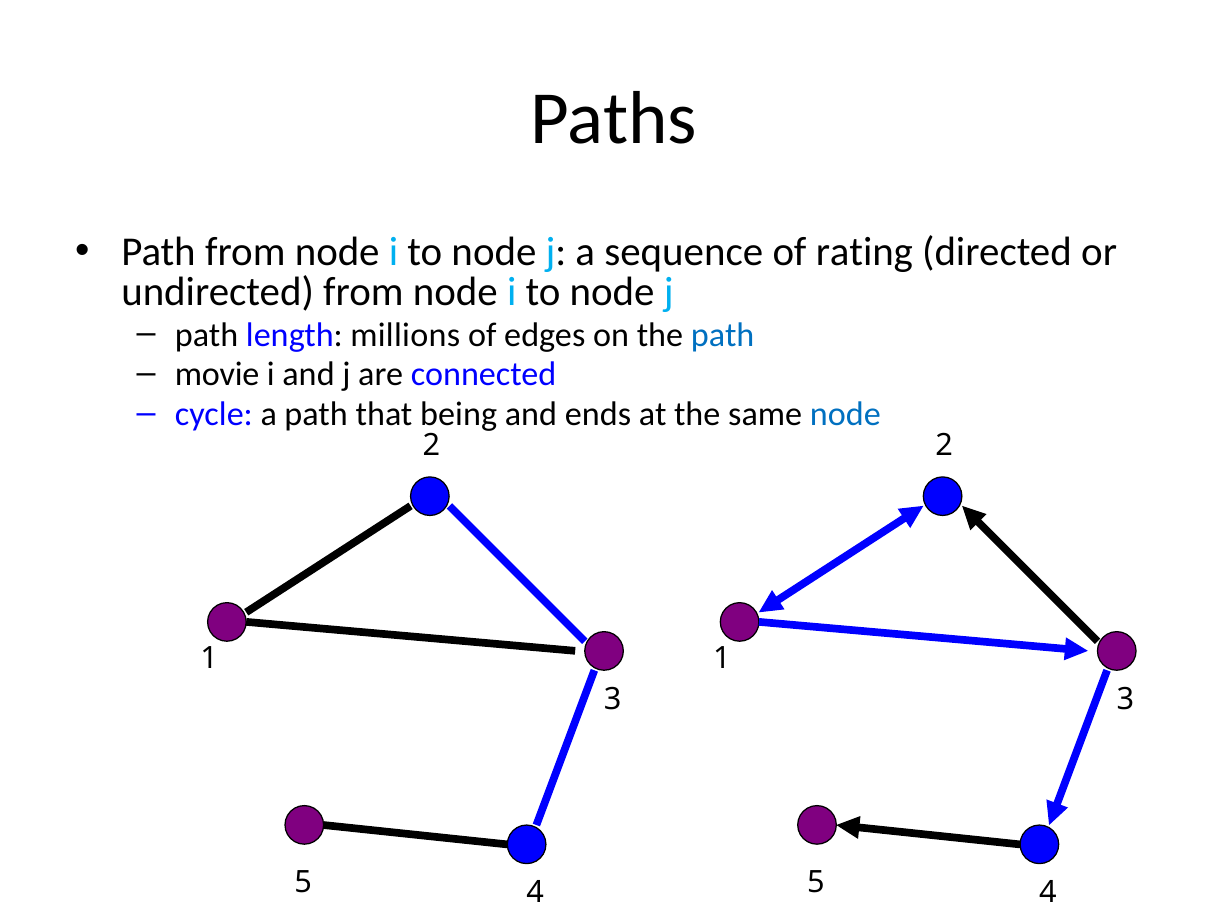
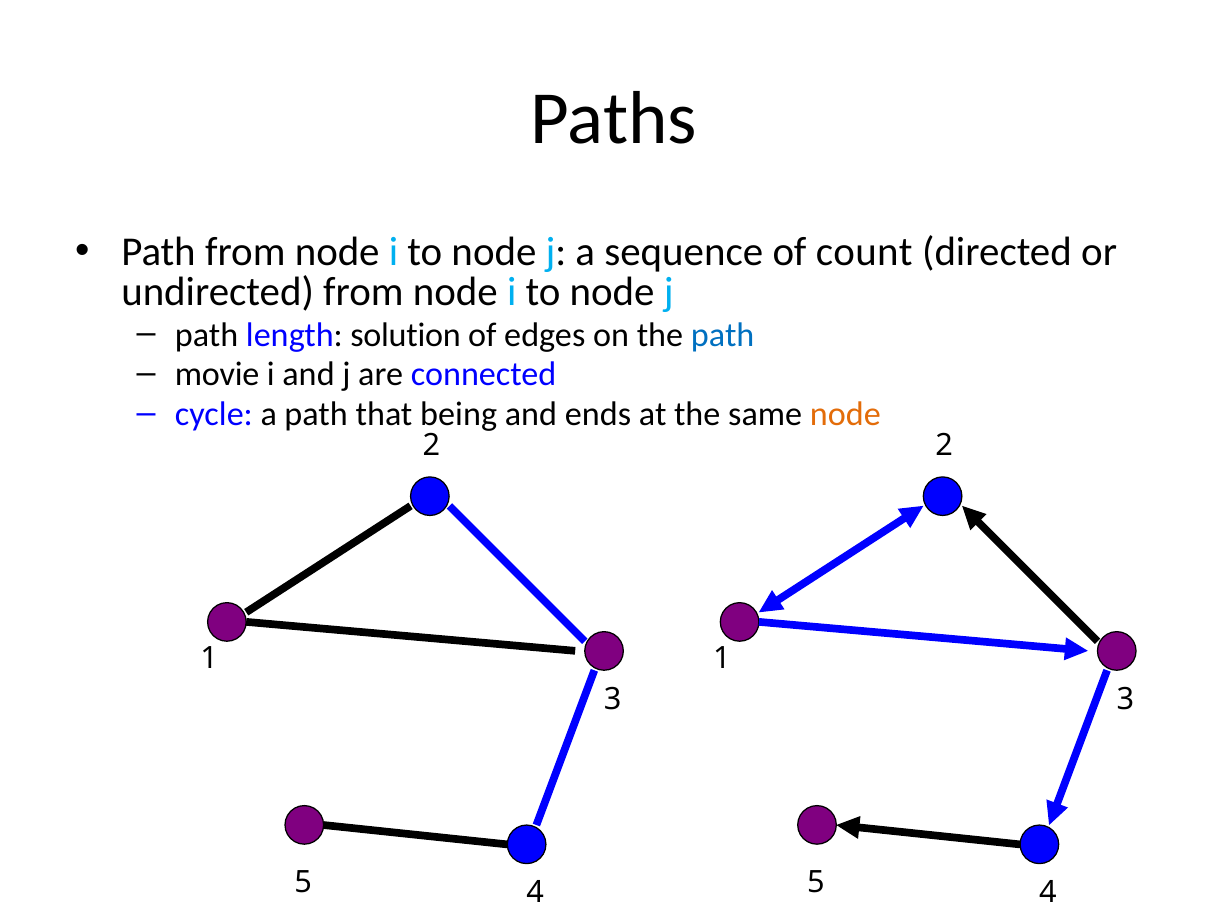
rating: rating -> count (864, 252)
millions: millions -> solution (406, 335)
node colour: blue -> orange (845, 414)
